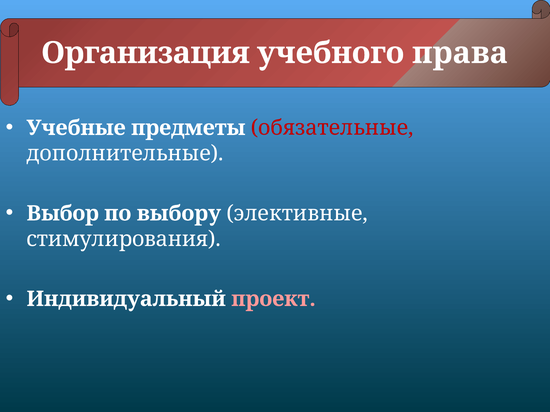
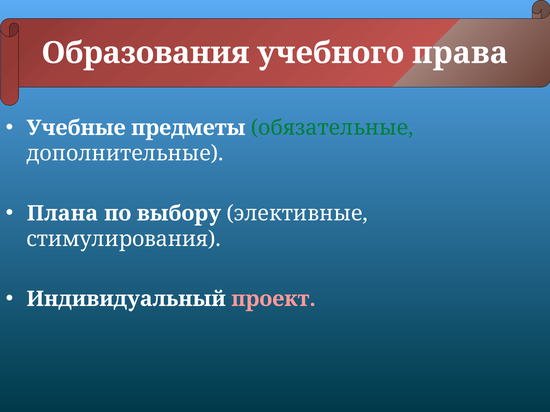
Организация: Организация -> Образования (146, 53)
обязательные colour: red -> green (332, 128)
Выбор: Выбор -> Плана (63, 214)
